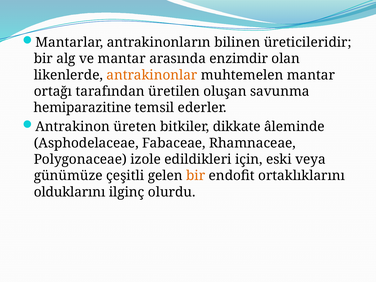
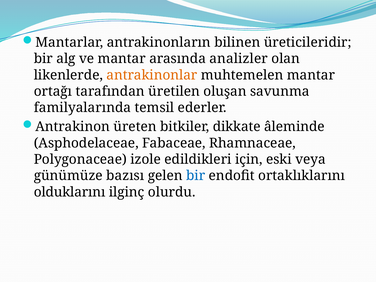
enzimdir: enzimdir -> analizler (239, 59)
hemiparazitine: hemiparazitine -> familyalarında (82, 108)
çeşitli: çeşitli -> bazısı (125, 176)
bir colour: orange -> blue (196, 176)
